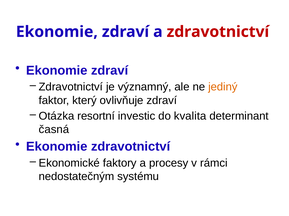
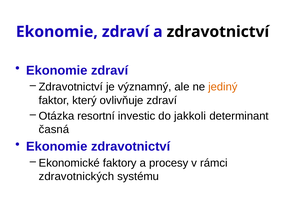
zdravotnictví colour: red -> black (218, 32)
kvalita: kvalita -> jakkoli (190, 116)
nedostatečným: nedostatečným -> zdravotnických (76, 177)
